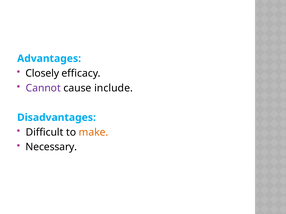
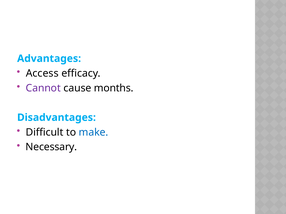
Closely: Closely -> Access (42, 73)
include: include -> months (114, 88)
make colour: orange -> blue (94, 133)
